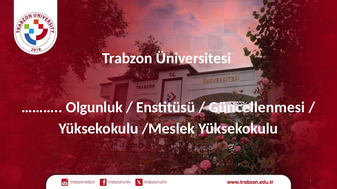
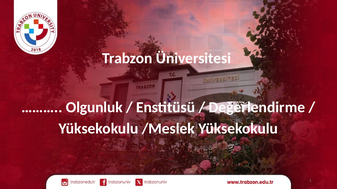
Güncellenmesi: Güncellenmesi -> Değerlendirme (257, 108)
